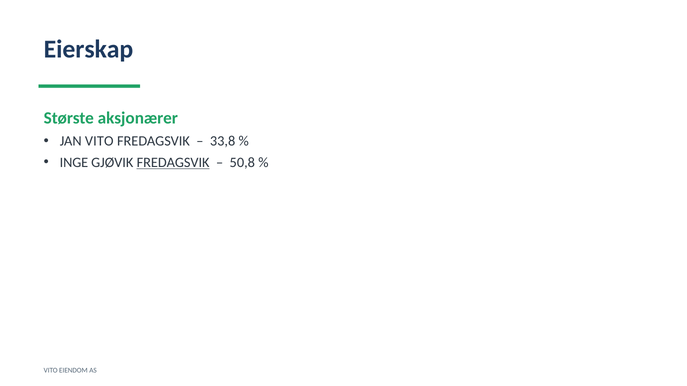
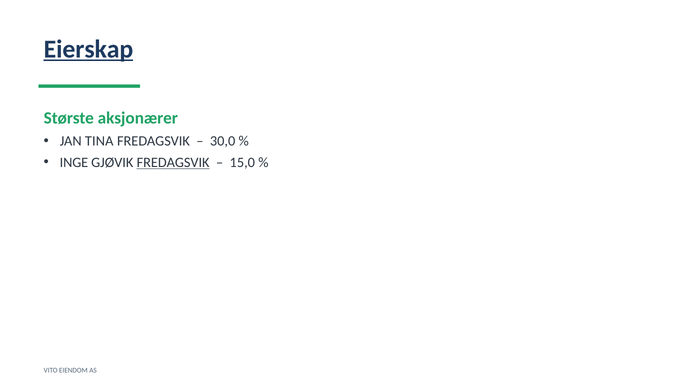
Eierskap underline: none -> present (88, 49)
JAN VITO: VITO -> TINA (99, 141)
33,8: 33,8 -> 30,0 (223, 141)
50,8: 50,8 -> 15,0 (242, 163)
